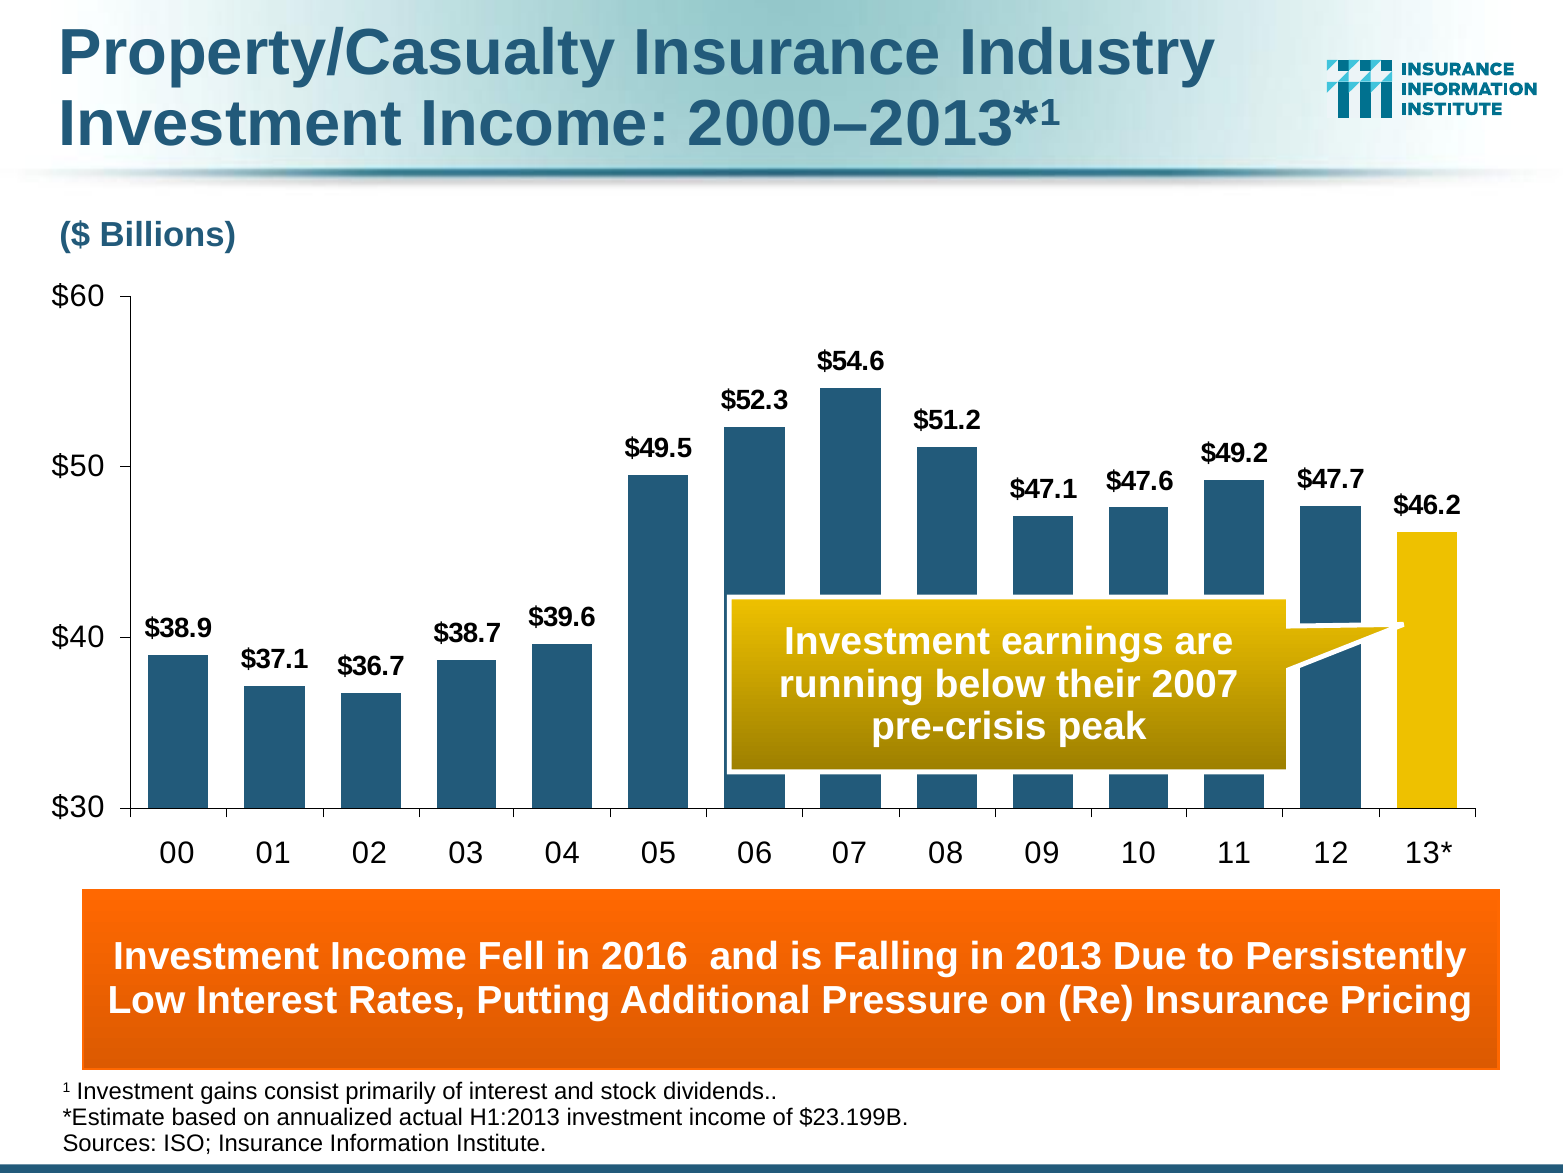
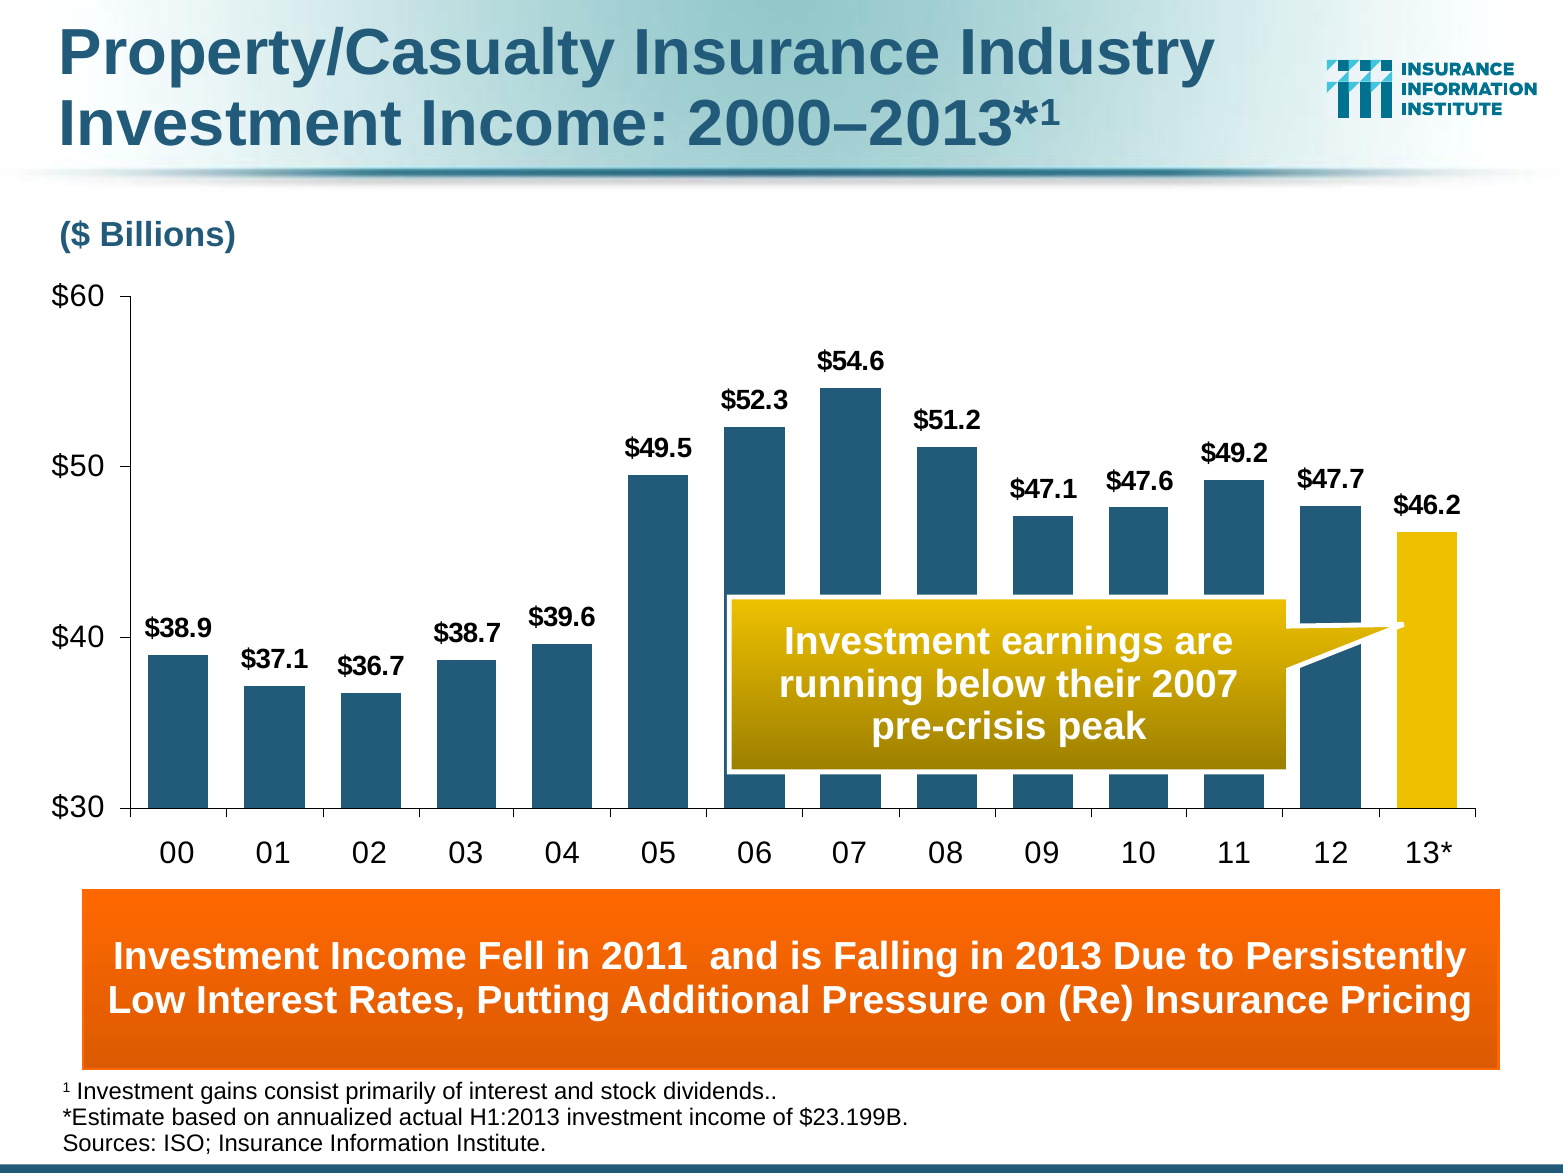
2016: 2016 -> 2011 (645, 956)
